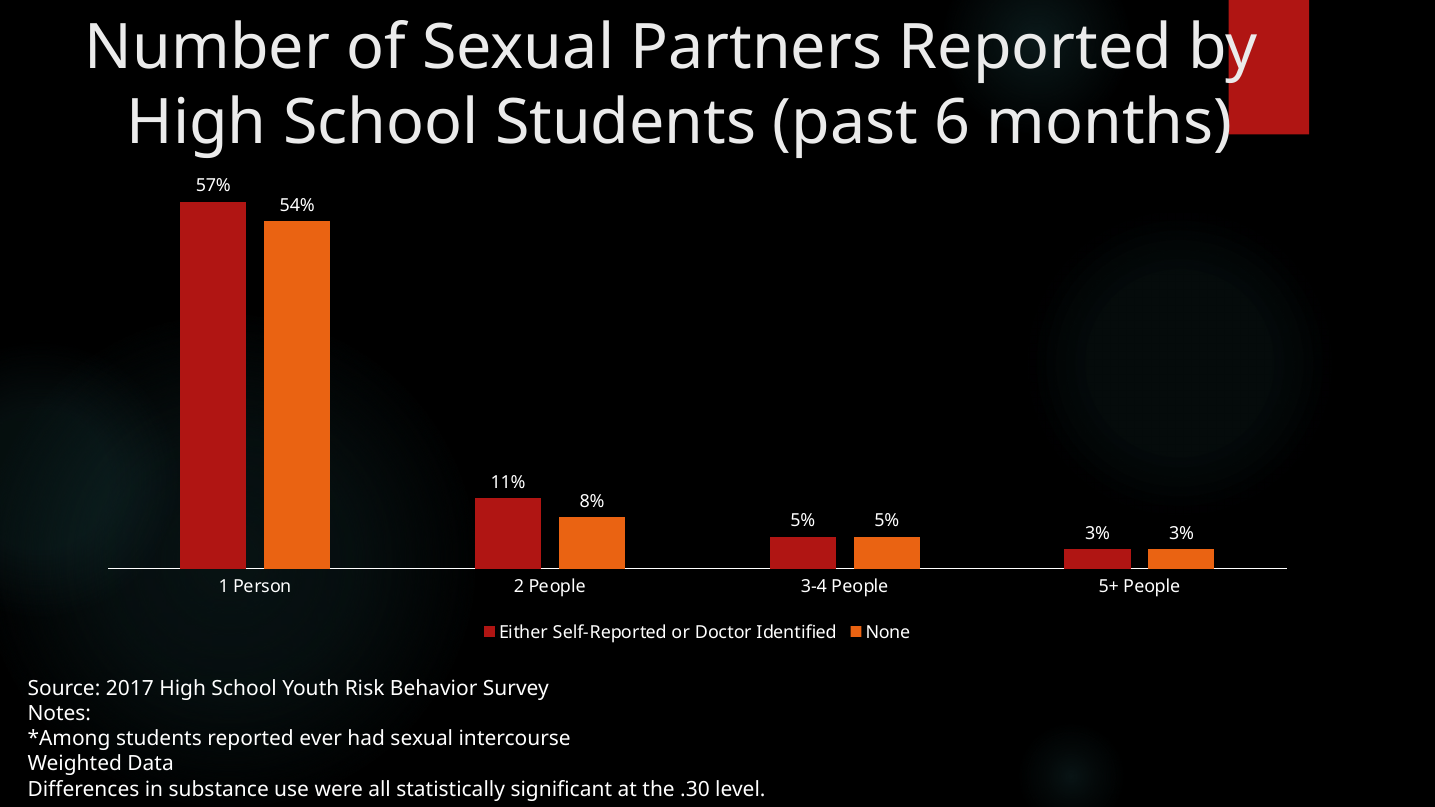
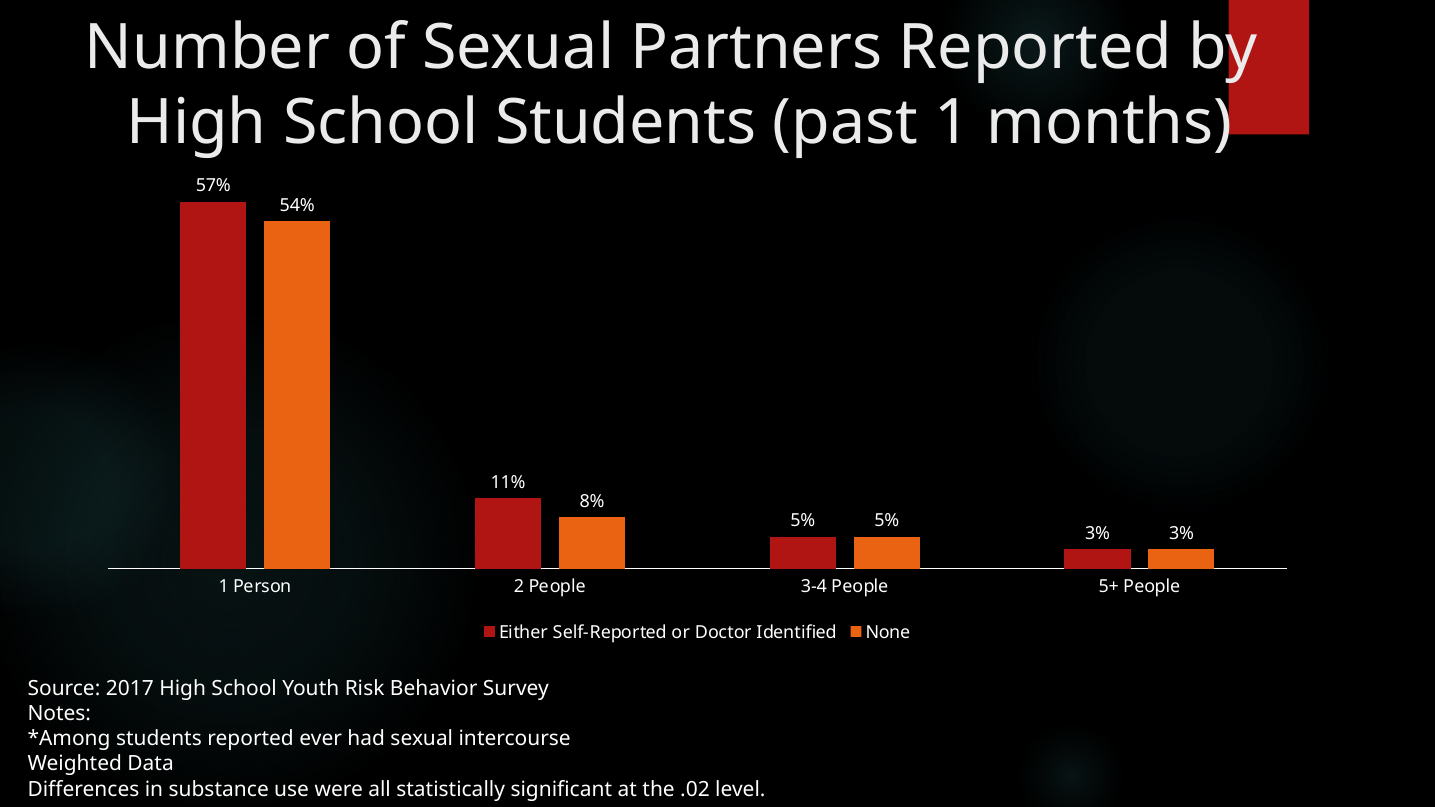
past 6: 6 -> 1 (952, 123)
.30: .30 -> .02 (695, 789)
